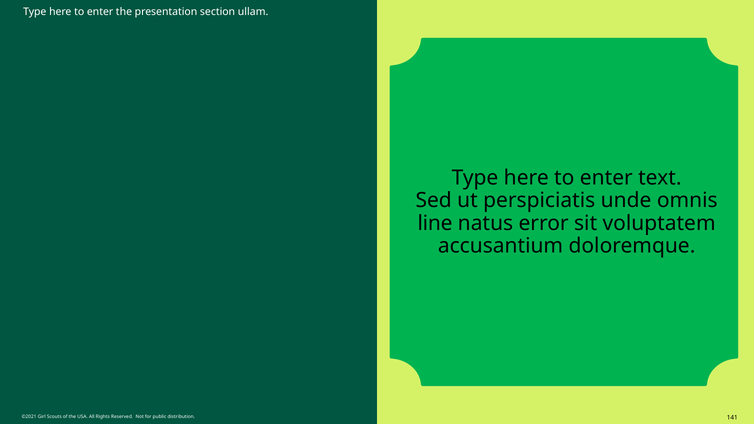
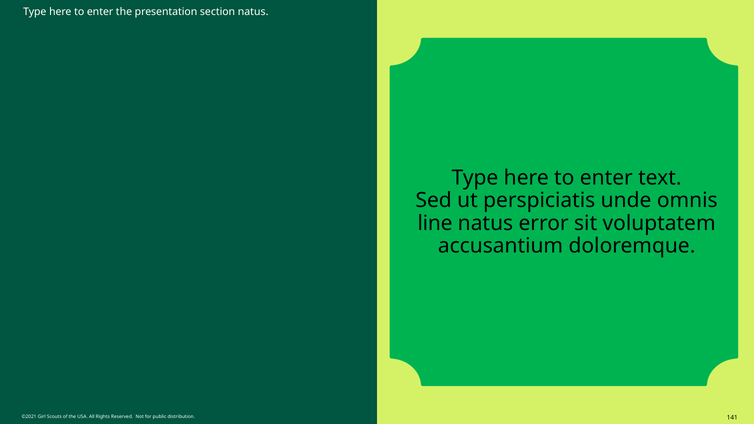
section ullam: ullam -> natus (253, 12)
